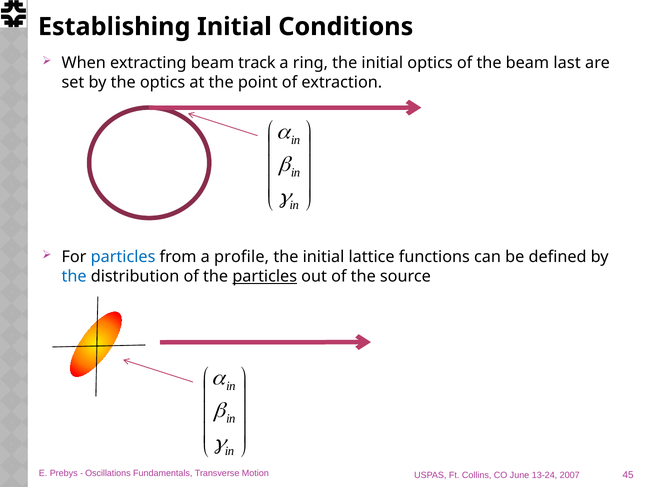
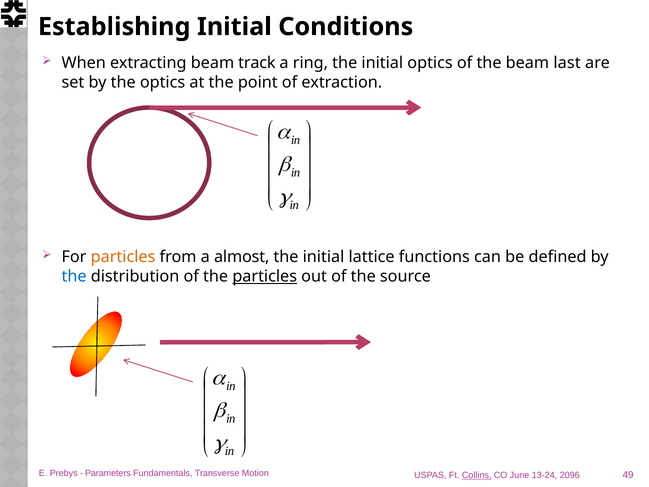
particles colour: blue -> orange (123, 257)
profile: profile -> almost (242, 257)
Oscillations: Oscillations -> Parameters (108, 473)
45: 45 -> 49 (628, 475)
Collins underline: none -> present (477, 475)
2007: 2007 -> 2096 (570, 475)
